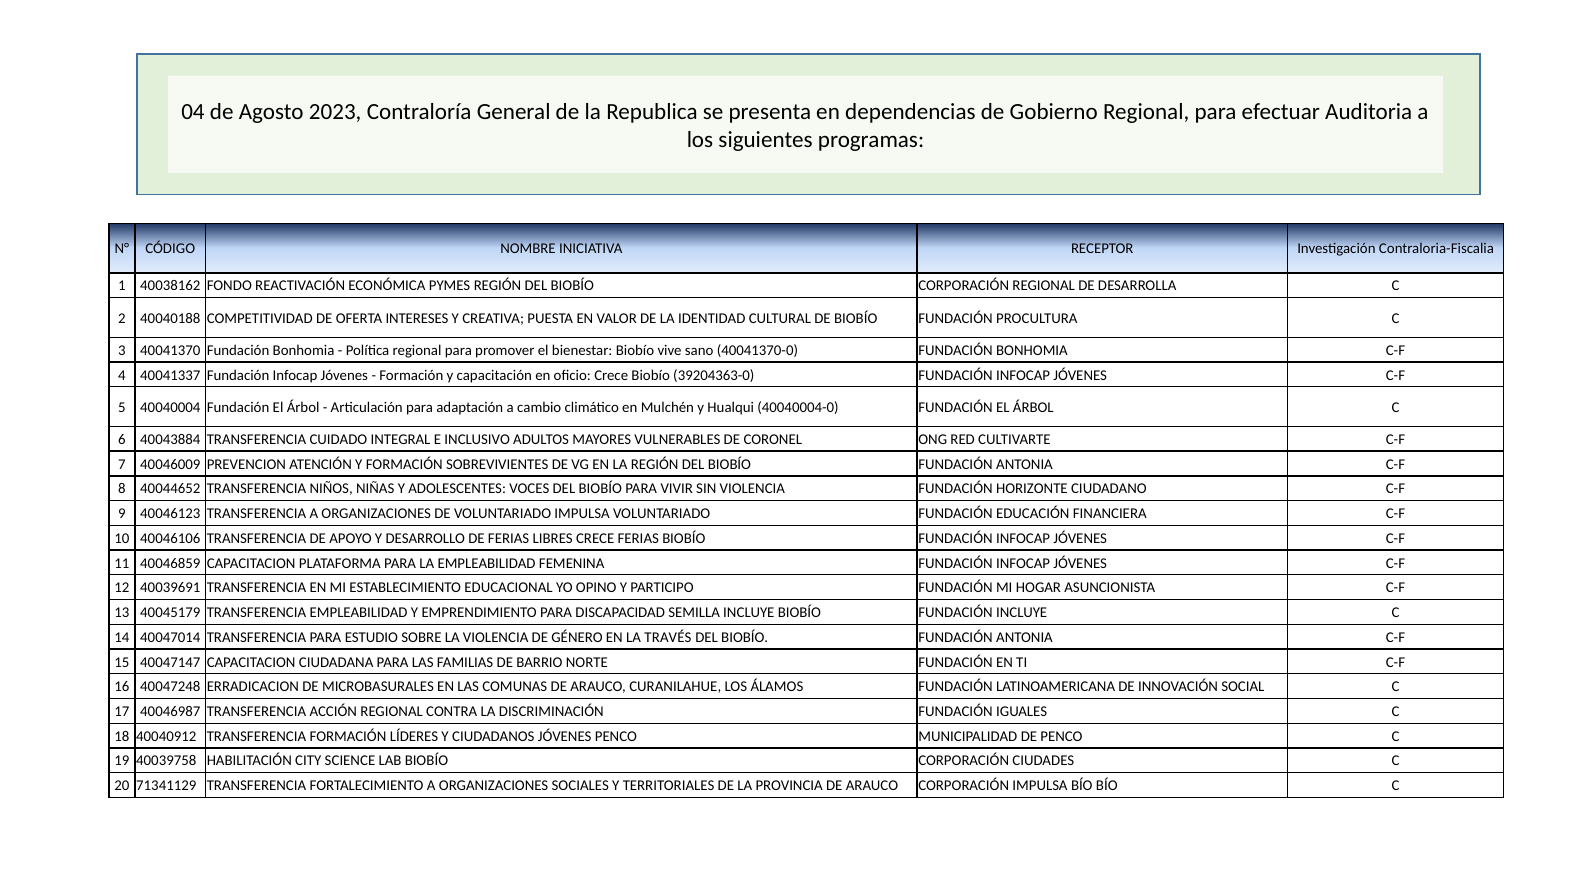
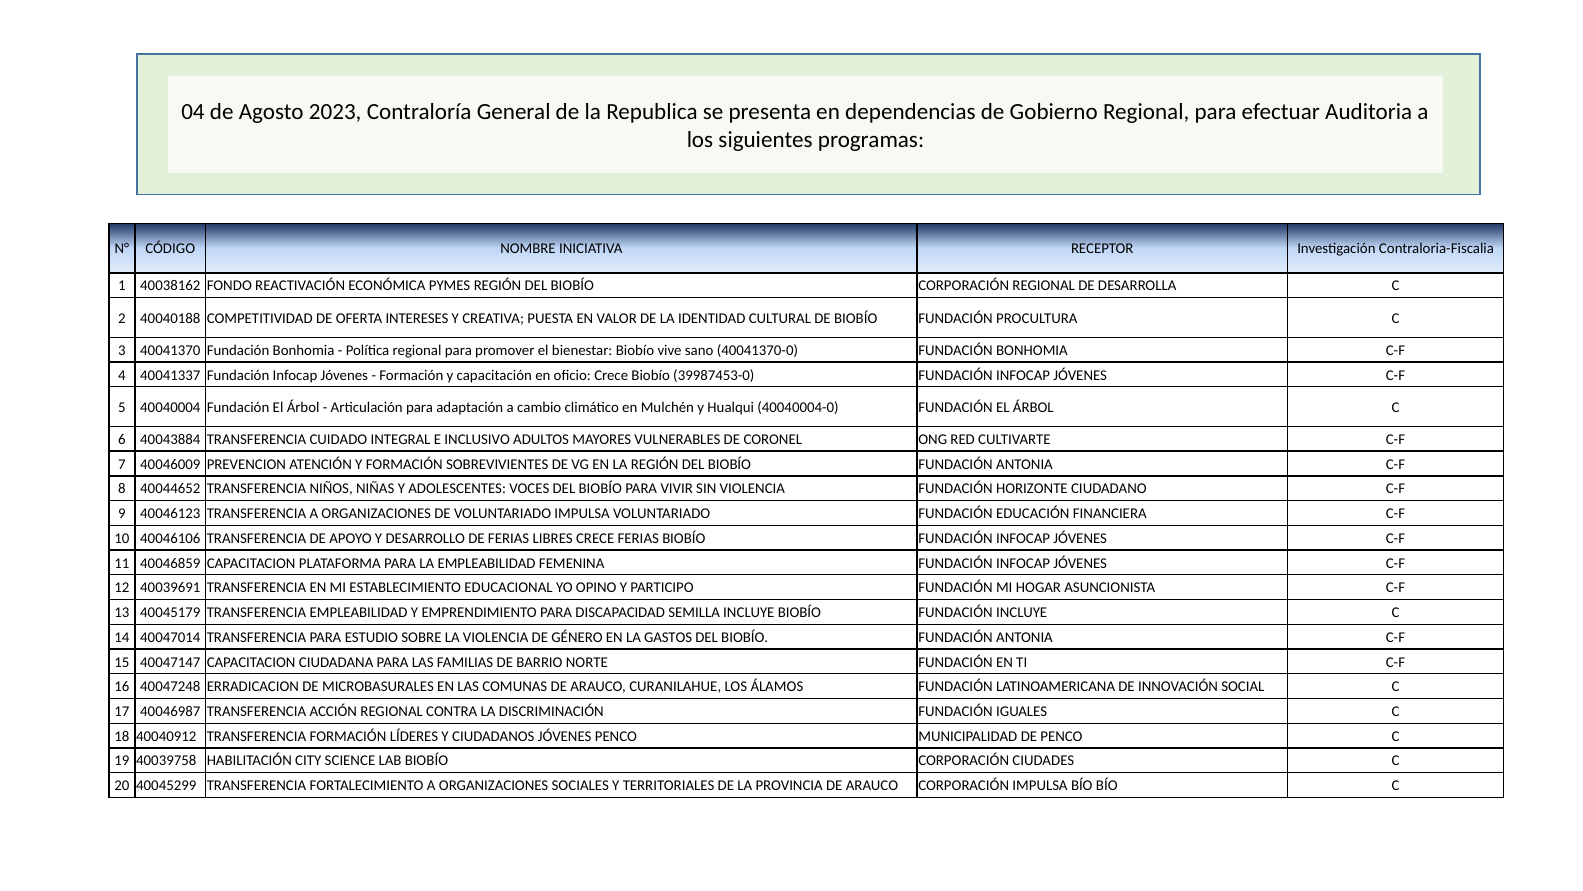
39204363-0: 39204363-0 -> 39987453-0 (714, 375)
TRAVÉS: TRAVÉS -> GASTOS (668, 637)
71341129: 71341129 -> 40045299 (166, 785)
